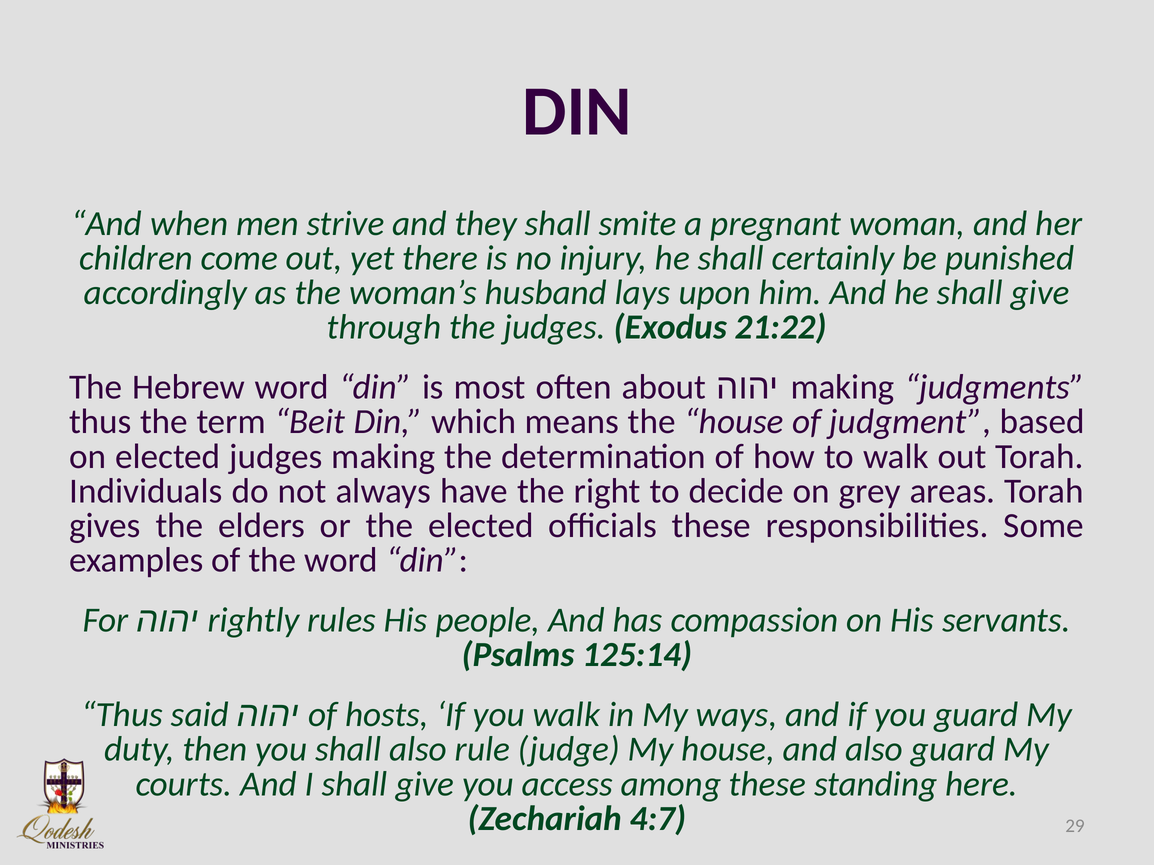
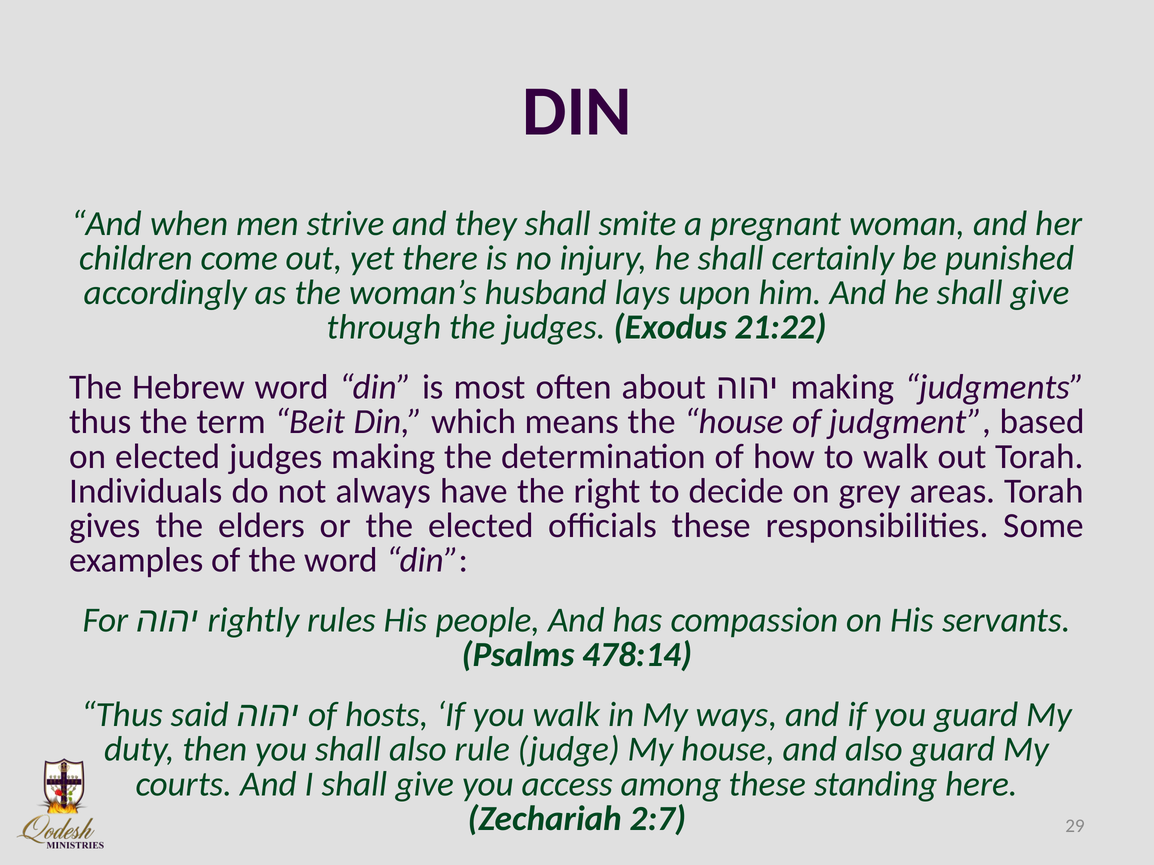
125:14: 125:14 -> 478:14 (637, 655)
4:7: 4:7 -> 2:7 (658, 819)
